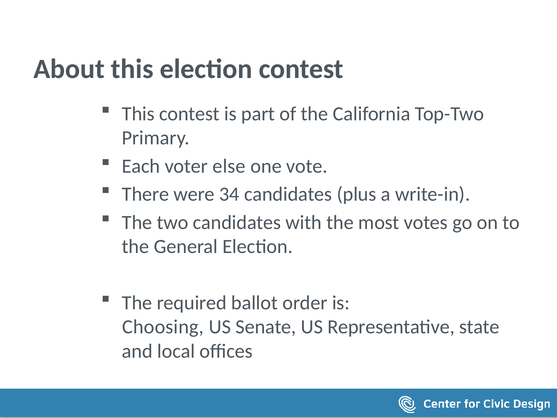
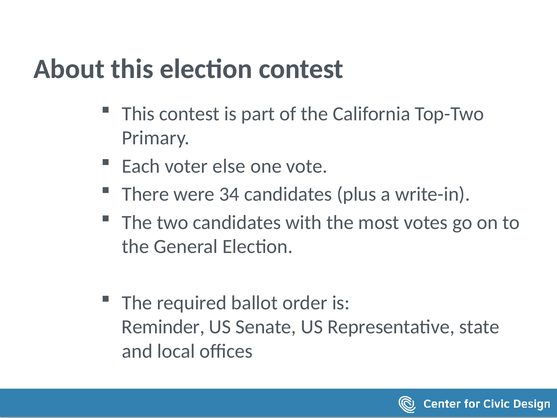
Choosing: Choosing -> Reminder (163, 327)
